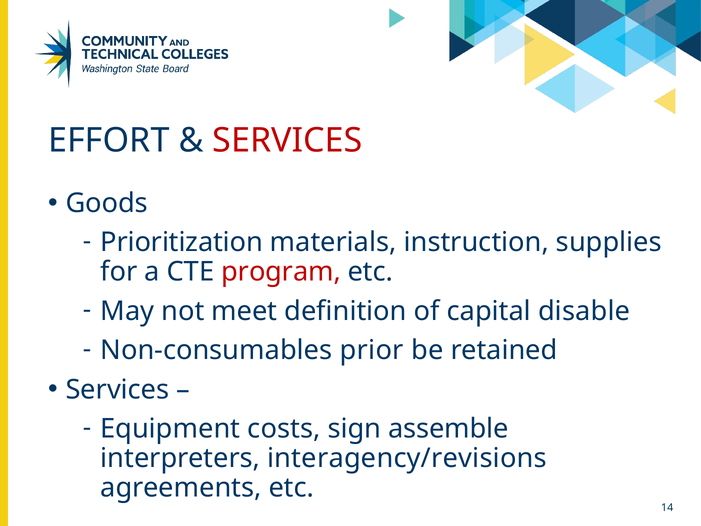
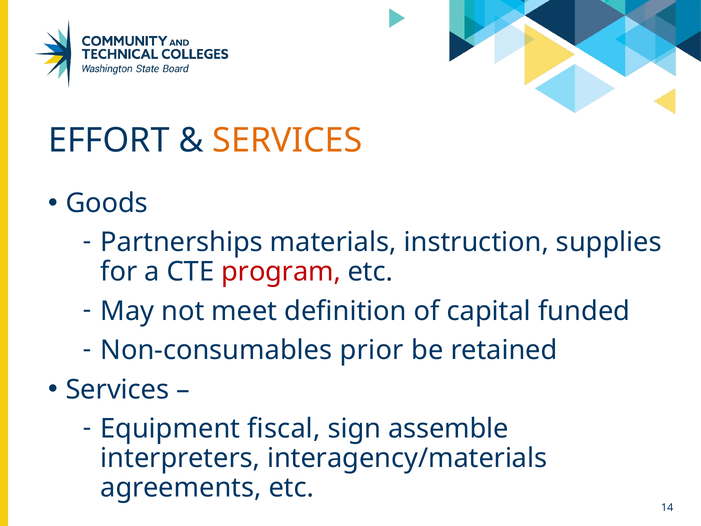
SERVICES colour: red -> orange (287, 140)
Prioritization: Prioritization -> Partnerships (182, 242)
disable: disable -> funded (584, 311)
costs: costs -> fiscal (284, 429)
interagency/revisions: interagency/revisions -> interagency/materials (407, 458)
